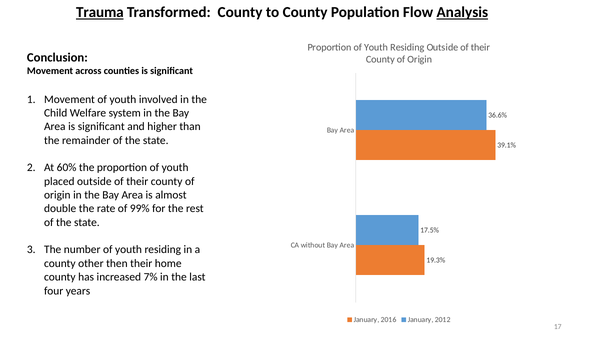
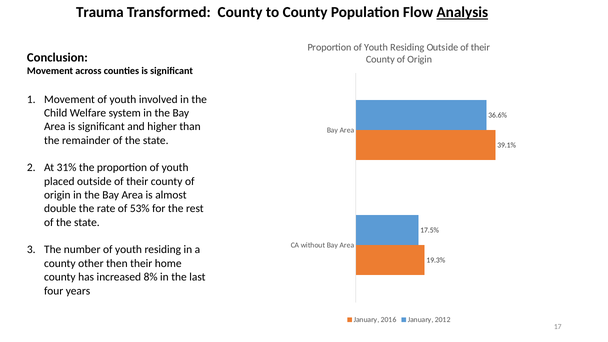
Trauma underline: present -> none (100, 12)
60%: 60% -> 31% (67, 168)
99%: 99% -> 53% (140, 209)
7%: 7% -> 8% (151, 277)
